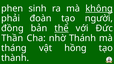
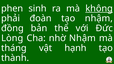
tạo người: người -> nhậm (99, 18)
thể underline: present -> none (62, 28)
Thần: Thần -> Lòng (12, 38)
nhờ Thánh: Thánh -> Nhậm (82, 38)
hồng: hồng -> hạnh (75, 48)
